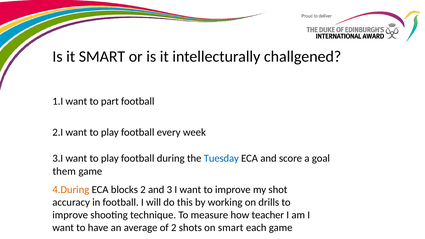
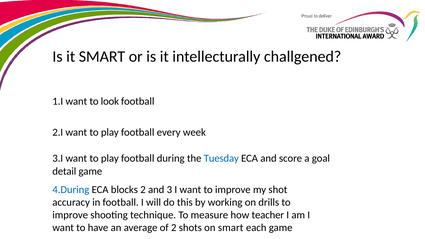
part: part -> look (110, 101)
them: them -> detail (64, 171)
4.During colour: orange -> blue (71, 190)
